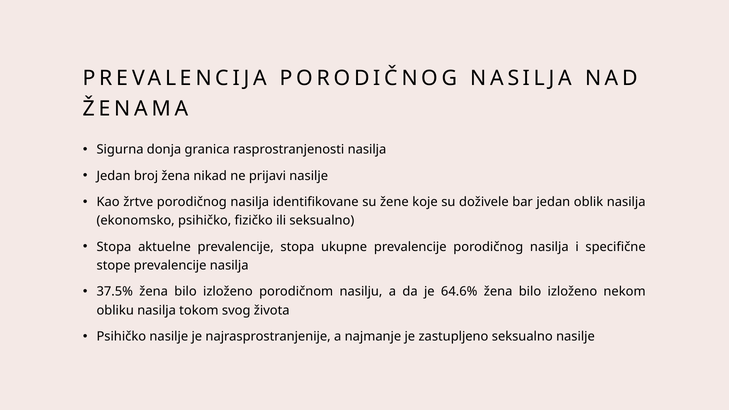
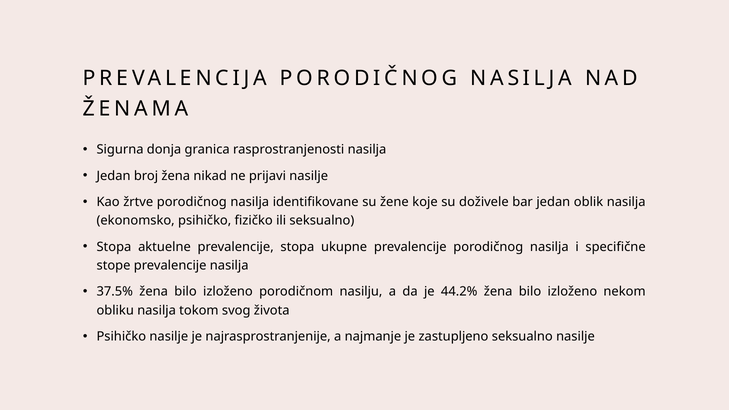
64.6%: 64.6% -> 44.2% (459, 292)
